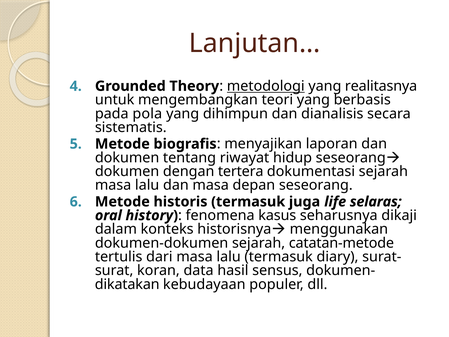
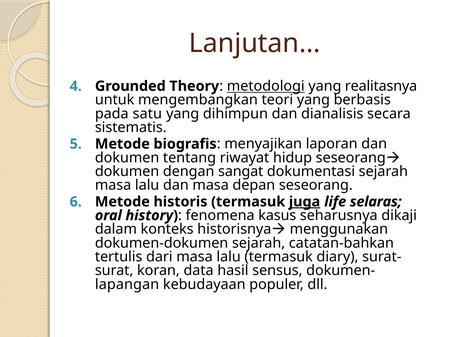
pola: pola -> satu (147, 114)
tertera: tertera -> sangat (241, 171)
juga underline: none -> present (305, 202)
catatan-metode: catatan-metode -> catatan-bahkan (341, 243)
dikatakan: dikatakan -> lapangan (127, 284)
